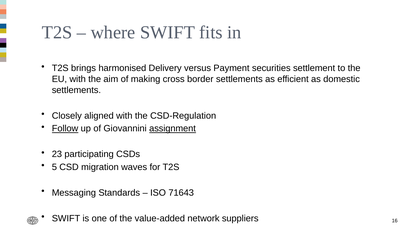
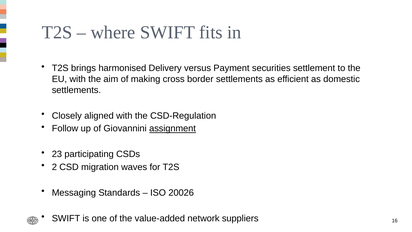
Follow underline: present -> none (65, 128)
5: 5 -> 2 (54, 167)
71643: 71643 -> 20026 (181, 193)
